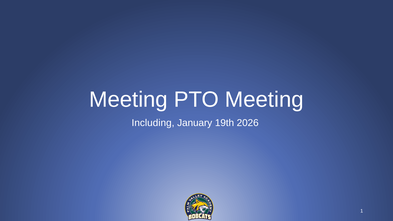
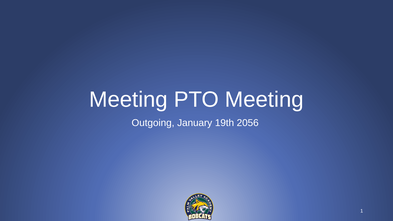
Including: Including -> Outgoing (153, 123)
2026: 2026 -> 2056 (248, 123)
